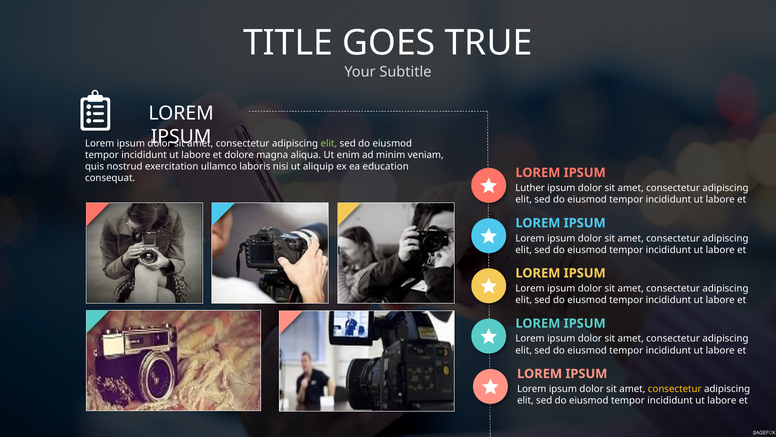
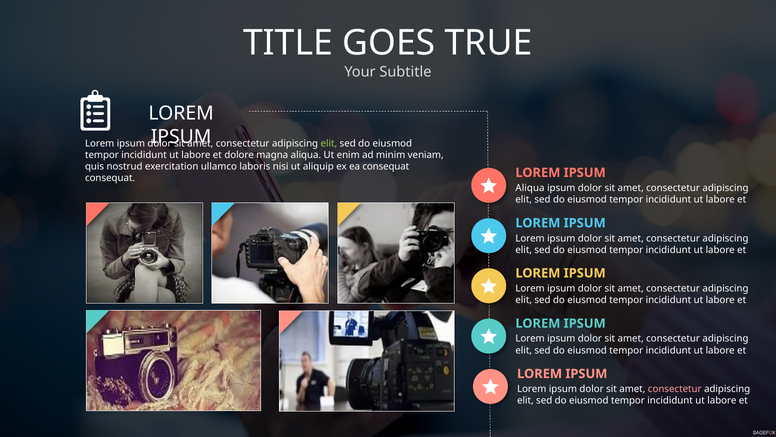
ea education: education -> consequat (386, 166)
Luther: Luther -> Aliqua (530, 188)
consectetur colour: yellow -> pink (675, 389)
